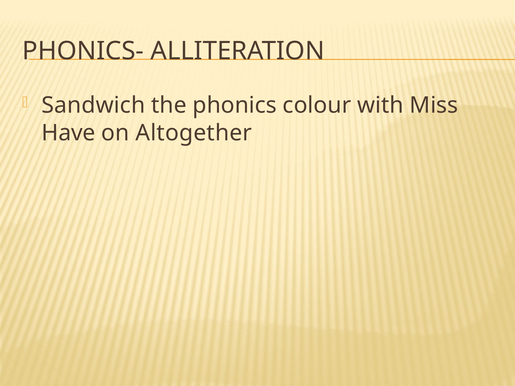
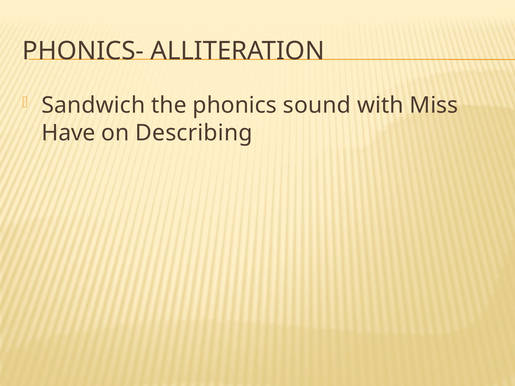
colour: colour -> sound (317, 105)
Altogether: Altogether -> Describing (194, 133)
